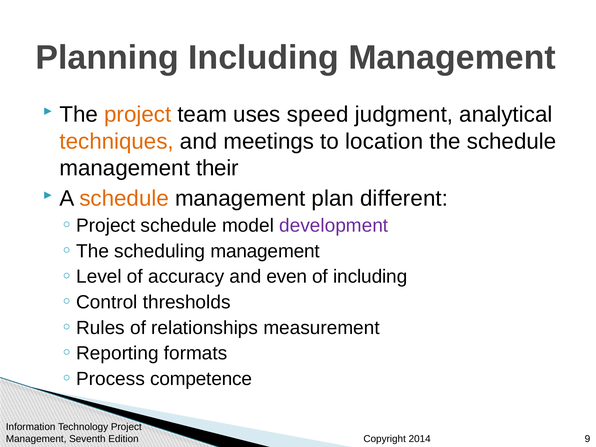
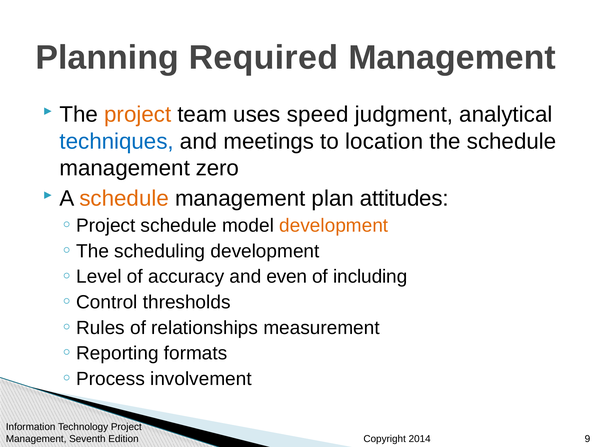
Planning Including: Including -> Required (263, 58)
techniques colour: orange -> blue (117, 141)
their: their -> zero (217, 168)
different: different -> attitudes (404, 198)
development colour: purple -> orange (334, 226)
scheduling management: management -> development (265, 251)
competence: competence -> involvement (201, 379)
